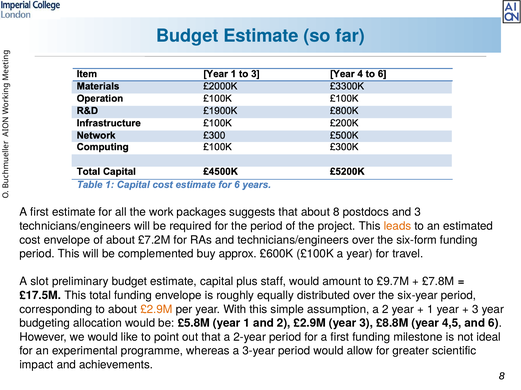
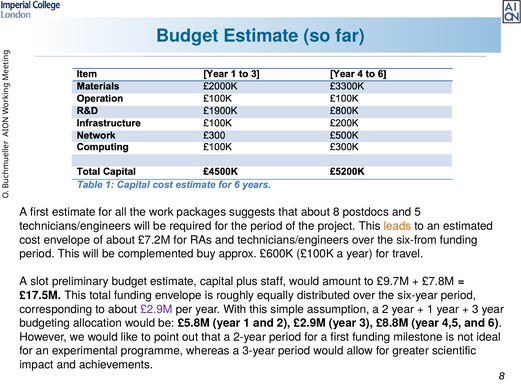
and 3: 3 -> 5 (418, 213)
six-form: six-form -> six-from (417, 240)
£2.9M colour: orange -> purple (156, 310)
